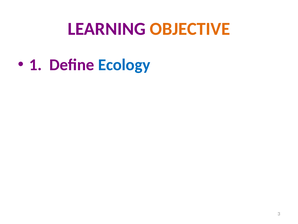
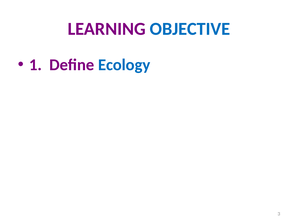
OBJECTIVE colour: orange -> blue (190, 29)
